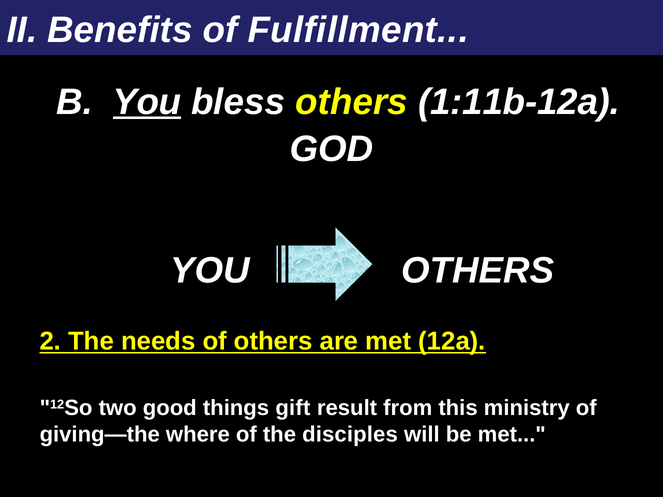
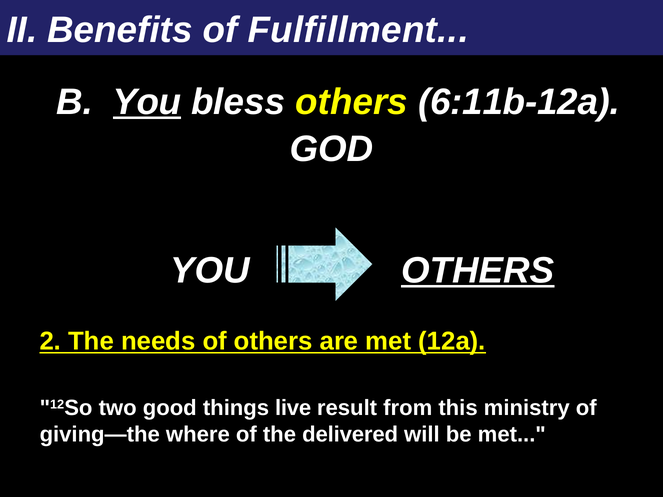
1:11b-12a: 1:11b-12a -> 6:11b-12a (519, 102)
OTHERS underline: none -> present (478, 271)
gift: gift -> live (293, 408)
disciples: disciples -> delivered (350, 435)
